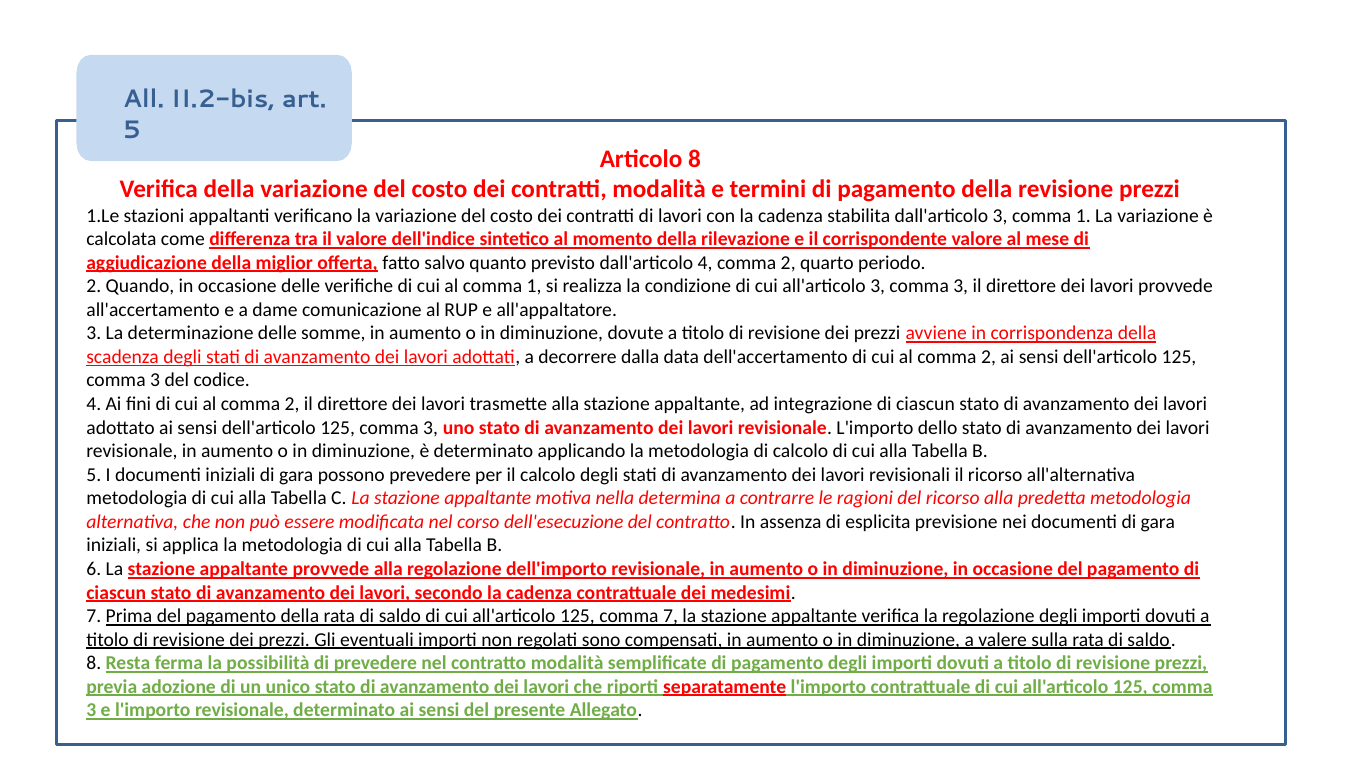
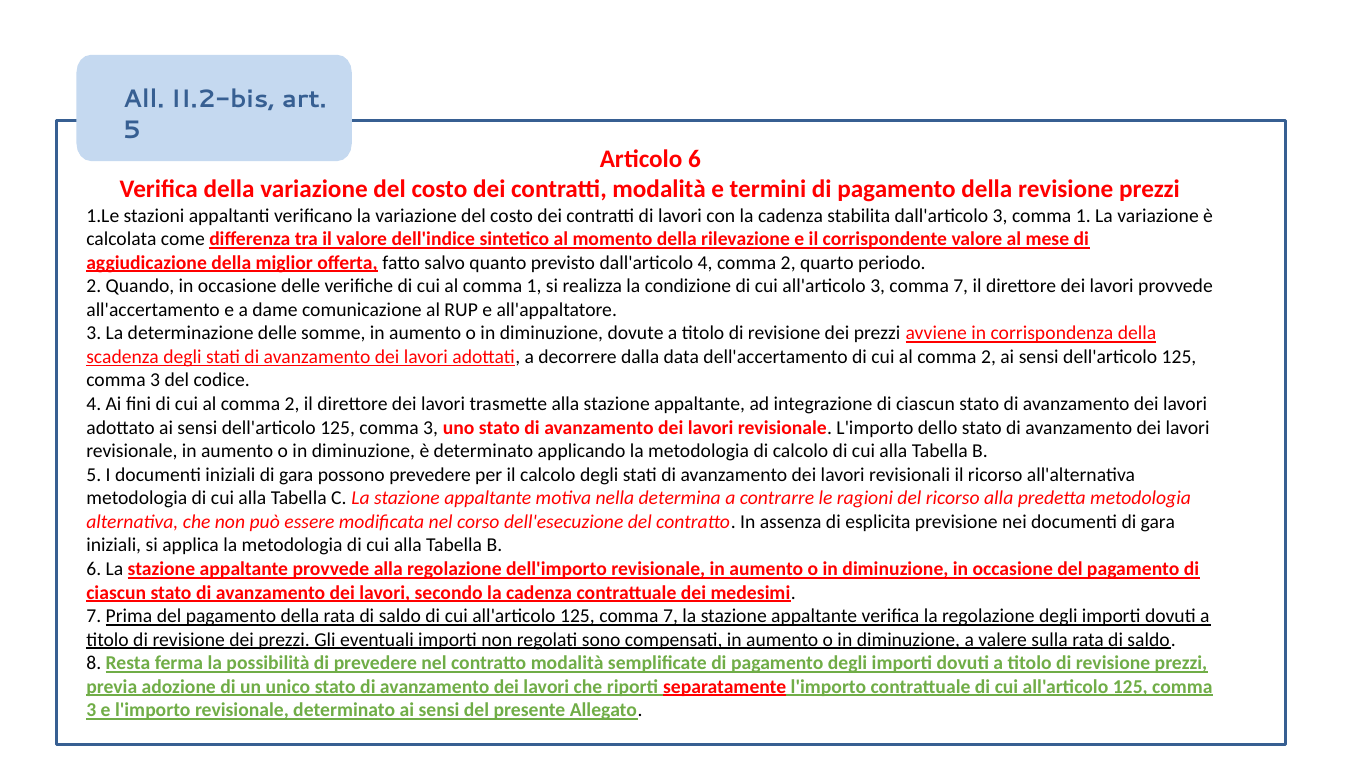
Articolo 8: 8 -> 6 (694, 159)
3 comma 3: 3 -> 7 (961, 286)
